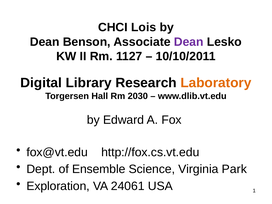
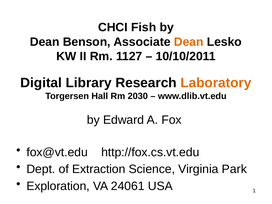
Lois: Lois -> Fish (144, 27)
Dean colour: purple -> orange (189, 42)
Ensemble: Ensemble -> Extraction (99, 169)
